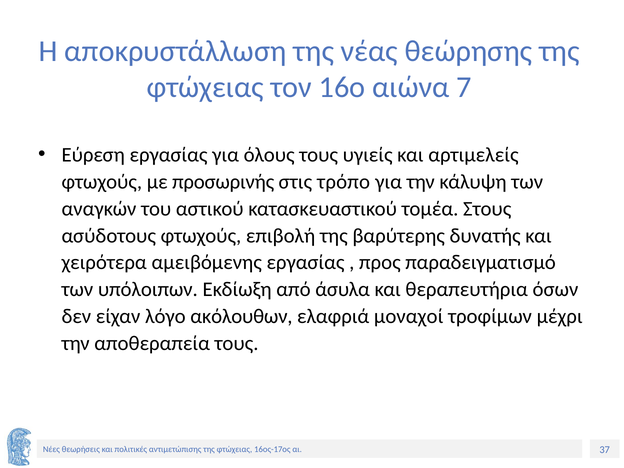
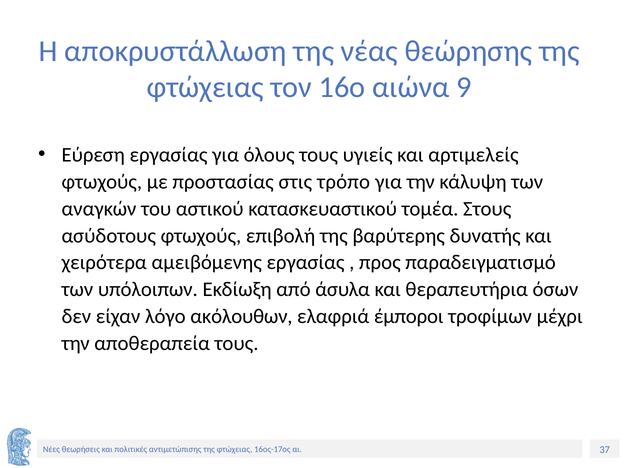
7: 7 -> 9 (464, 87)
προσωρινής: προσωρινής -> προστασίας (223, 182)
μοναχοί: μοναχοί -> έμποροι (409, 316)
